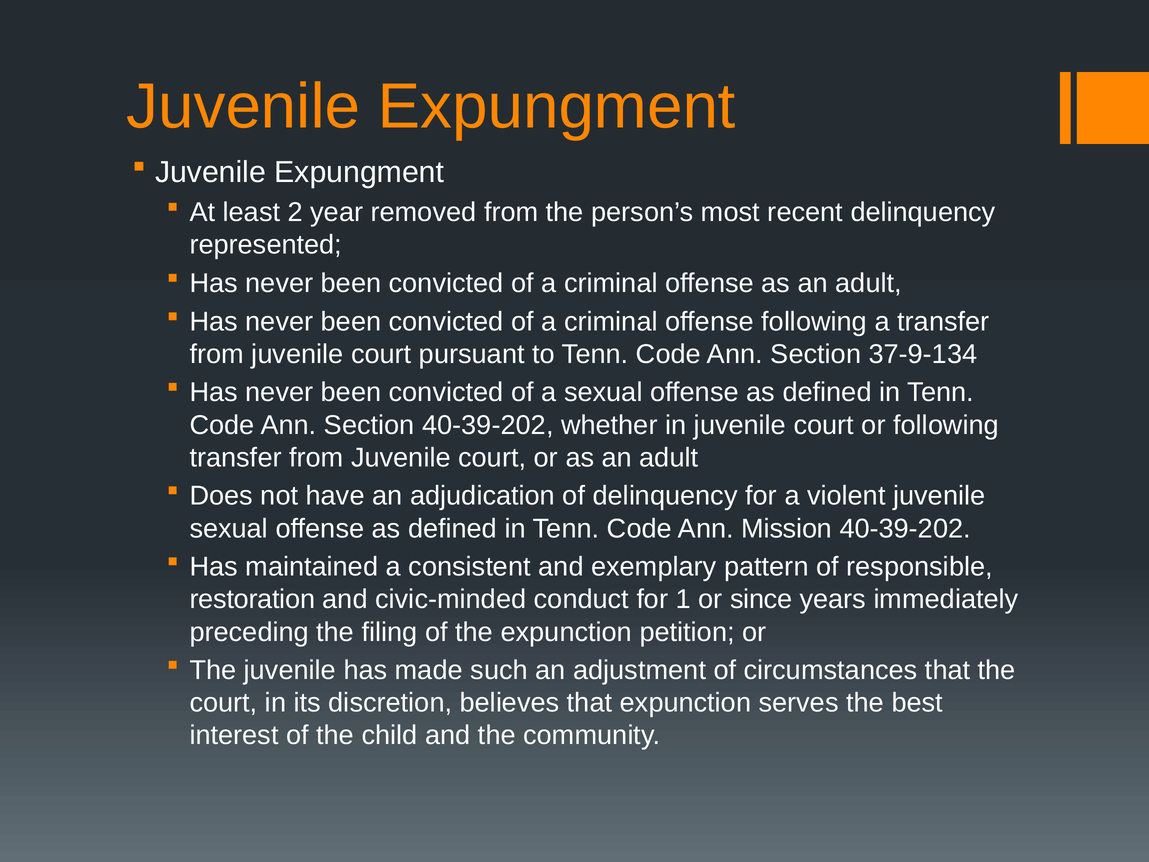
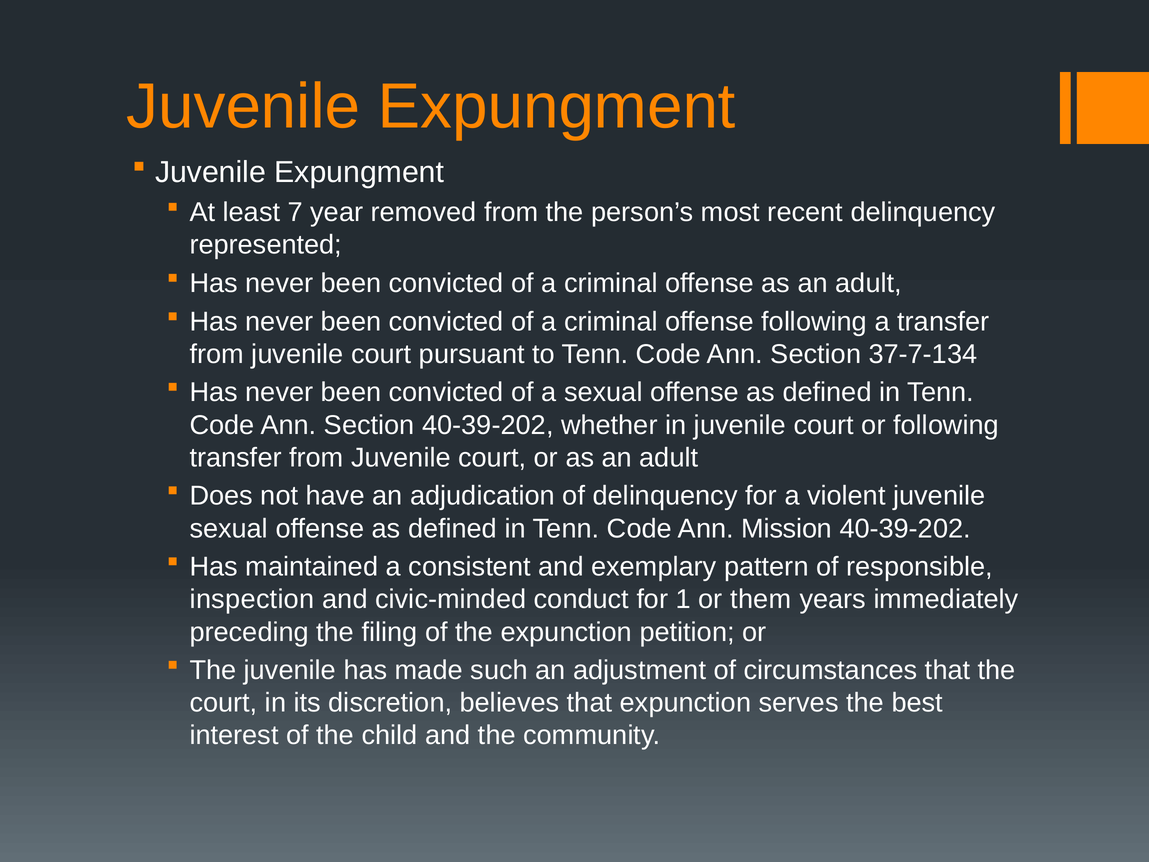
2: 2 -> 7 (295, 212)
37-9-134: 37-9-134 -> 37-7-134 (923, 354)
restoration: restoration -> inspection (252, 599)
since: since -> them (761, 599)
